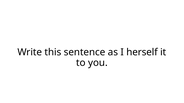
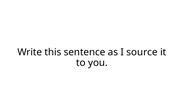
herself: herself -> source (142, 52)
